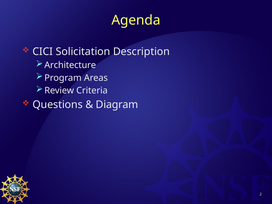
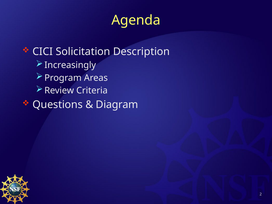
Architecture: Architecture -> Increasingly (70, 65)
